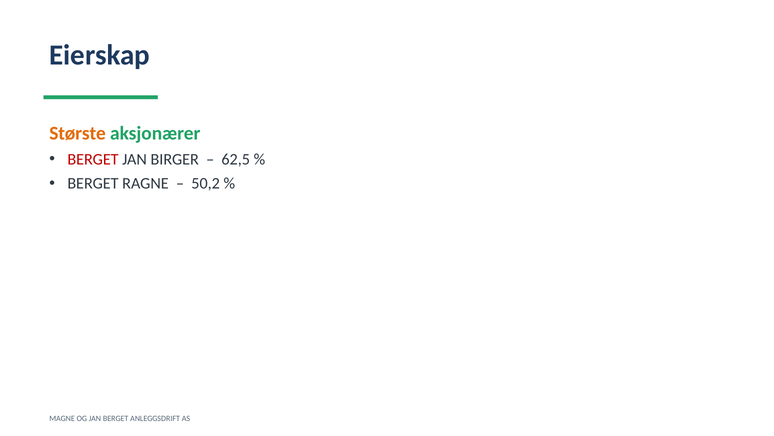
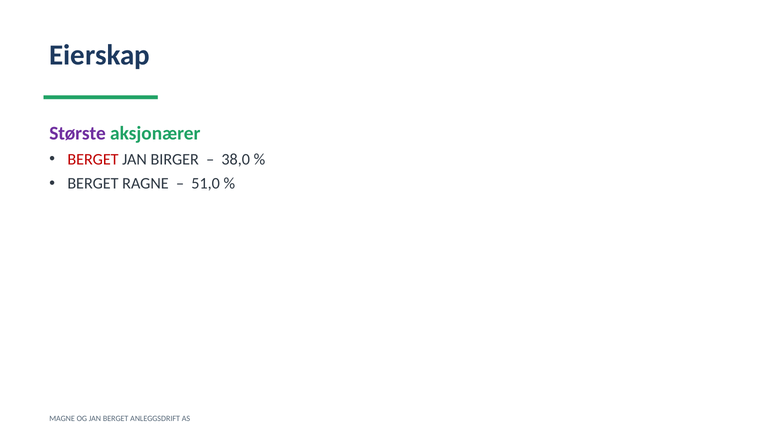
Største colour: orange -> purple (78, 133)
62,5: 62,5 -> 38,0 (236, 159)
50,2: 50,2 -> 51,0 (206, 183)
